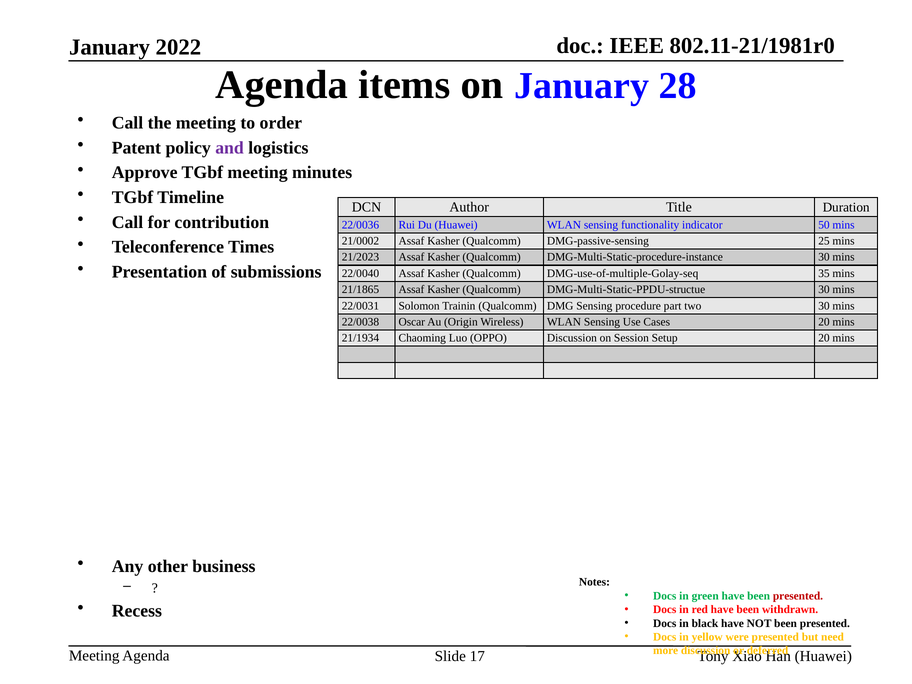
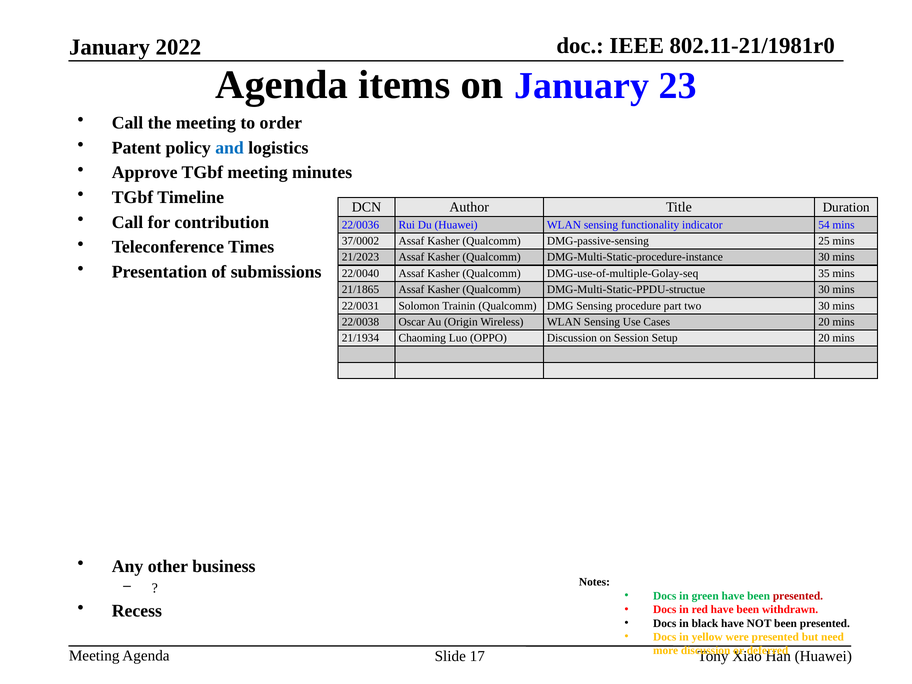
28: 28 -> 23 (678, 86)
and colour: purple -> blue (230, 148)
50: 50 -> 54 (824, 225)
21/0002: 21/0002 -> 37/0002 (360, 241)
